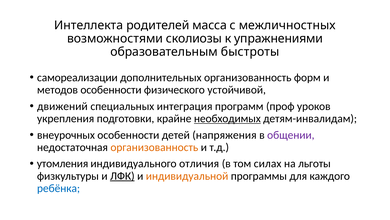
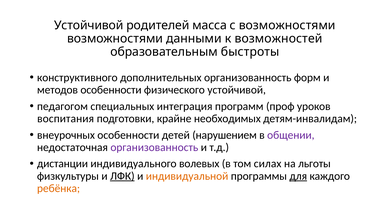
Интеллекта: Интеллекта -> Устойчивой (89, 25)
с межличностных: межличностных -> возможностями (287, 25)
сколиозы: сколиозы -> данными (194, 38)
упражнениями: упражнениями -> возможностей (278, 38)
самореализации: самореализации -> конструктивного (77, 77)
движений: движений -> педагогом (62, 106)
укрепления: укрепления -> воспитания (66, 118)
необходимых underline: present -> none (227, 118)
напряжения: напряжения -> нарушением (225, 135)
организованность colour: orange -> purple (154, 147)
утомления: утомления -> дистанции (63, 163)
отличия: отличия -> волевых (199, 163)
для underline: none -> present (298, 176)
ребёнка colour: blue -> orange (59, 188)
